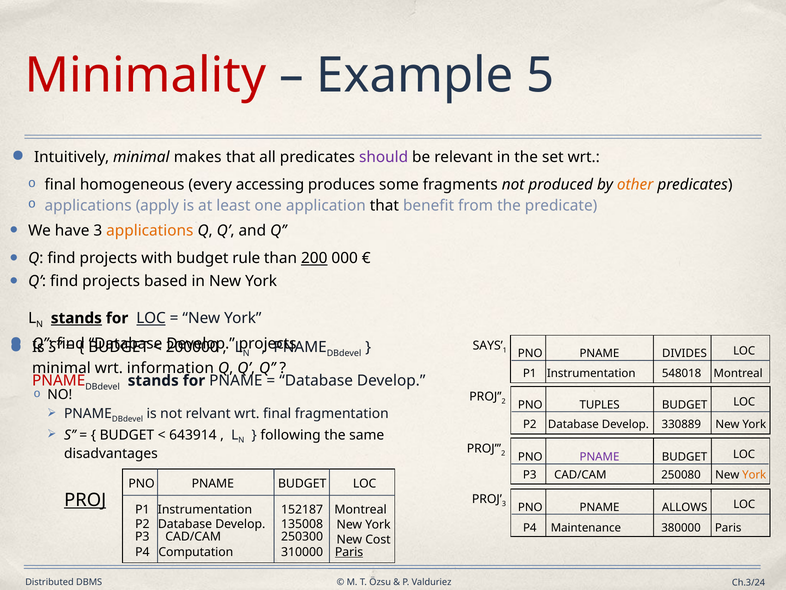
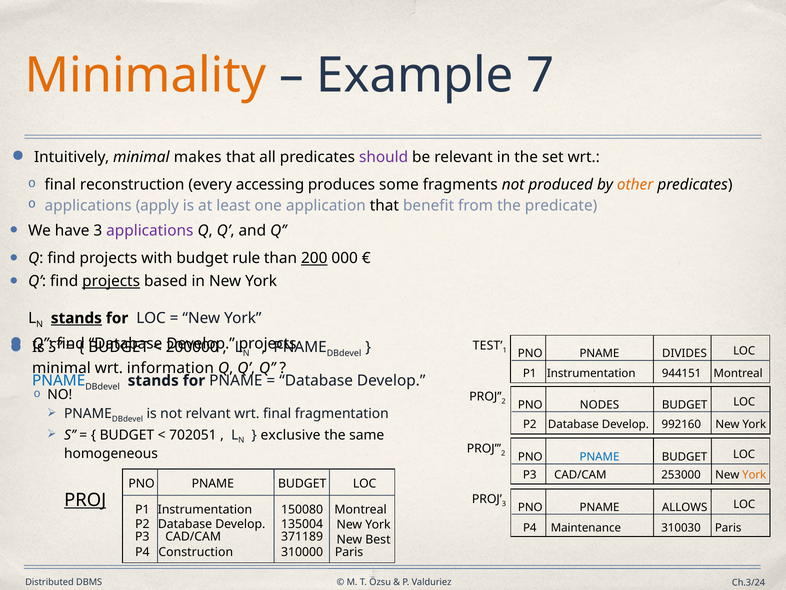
Minimality colour: red -> orange (145, 75)
5: 5 -> 7 (540, 75)
homogeneous: homogeneous -> reconstruction (132, 185)
applications colour: orange -> purple (150, 230)
projects underline: none -> present (111, 281)
LOC underline: present -> none (151, 318)
SAYS: SAYS -> TEST (488, 345)
548018: 548018 -> 944151 (682, 373)
PNAME colour: red -> blue (59, 380)
TUPLES: TUPLES -> NODES (599, 404)
330889: 330889 -> 992160 (681, 424)
643914: 643914 -> 702051 (193, 435)
following: following -> exclusive (291, 435)
disadvantages: disadvantages -> homogeneous (111, 453)
PNAME colour: purple -> blue (599, 457)
250080: 250080 -> 253000 (681, 475)
152187: 152187 -> 150080 (302, 509)
135008: 135008 -> 135004 (302, 524)
380000: 380000 -> 310030 (681, 527)
250300: 250300 -> 371189 (302, 536)
Cost: Cost -> Best (378, 539)
Computation: Computation -> Construction (196, 552)
Paris underline: present -> none (349, 552)
